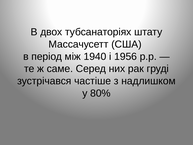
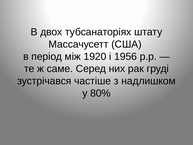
1940: 1940 -> 1920 (95, 56)
